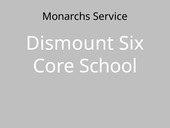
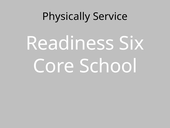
Monarchs: Monarchs -> Physically (66, 16)
Dismount: Dismount -> Readiness (70, 43)
